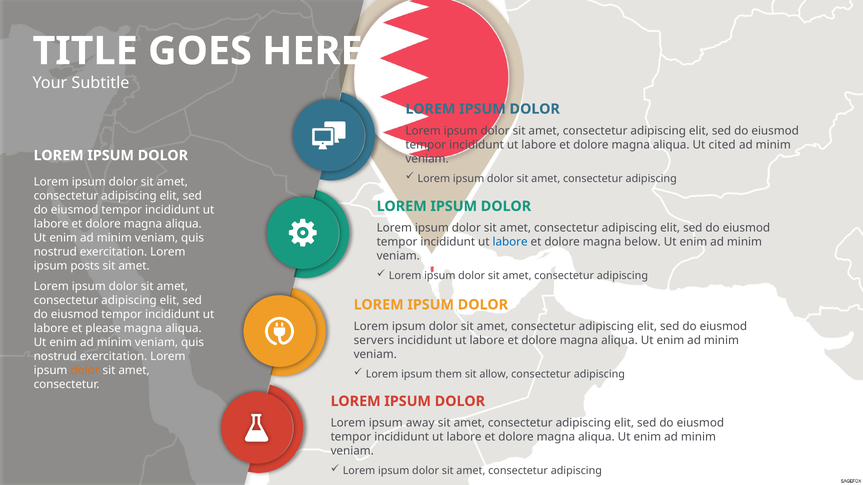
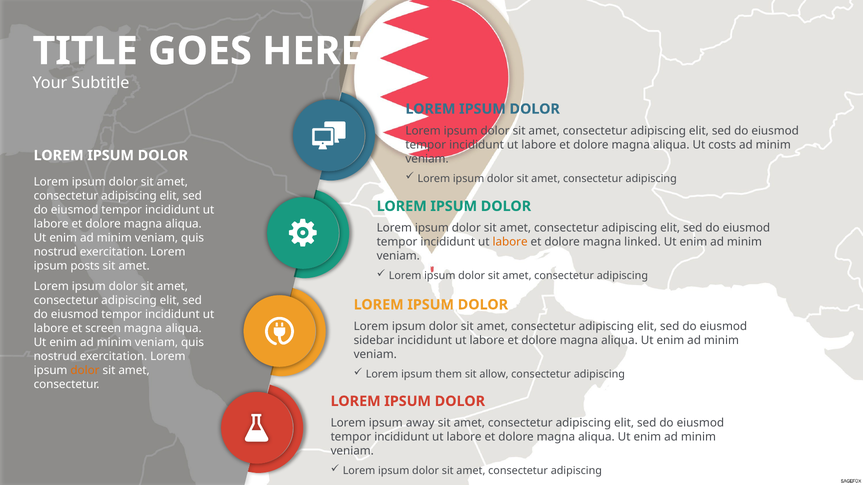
cited: cited -> costs (722, 145)
labore colour: blue -> orange (510, 242)
below: below -> linked (643, 242)
please: please -> screen (103, 329)
servers: servers -> sidebar (374, 341)
